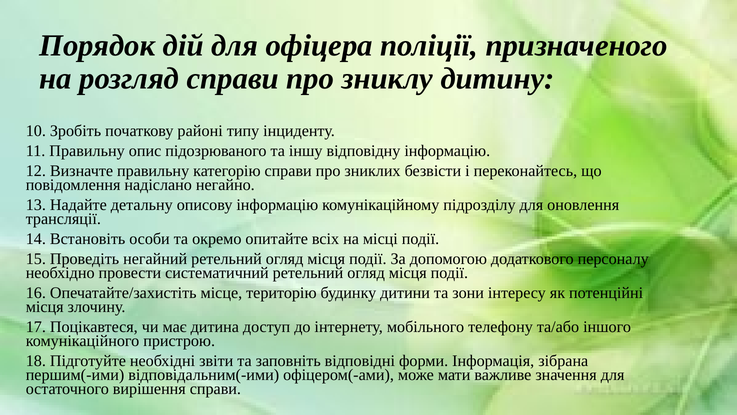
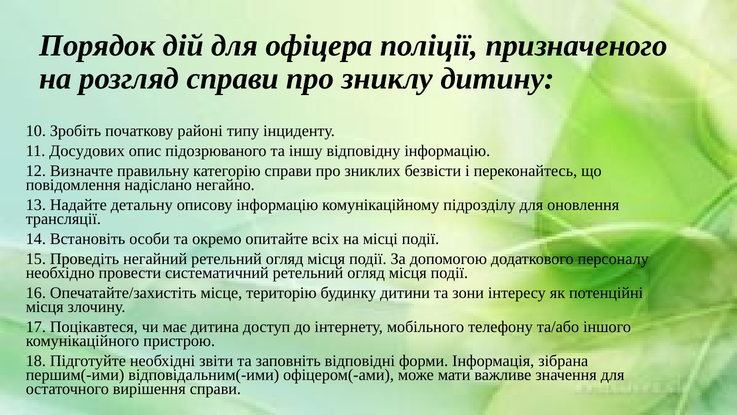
11 Правильну: Правильну -> Досудових (87, 151)
